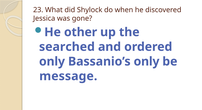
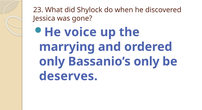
other: other -> voice (80, 32)
searched: searched -> marrying (67, 47)
message: message -> deserves (68, 76)
